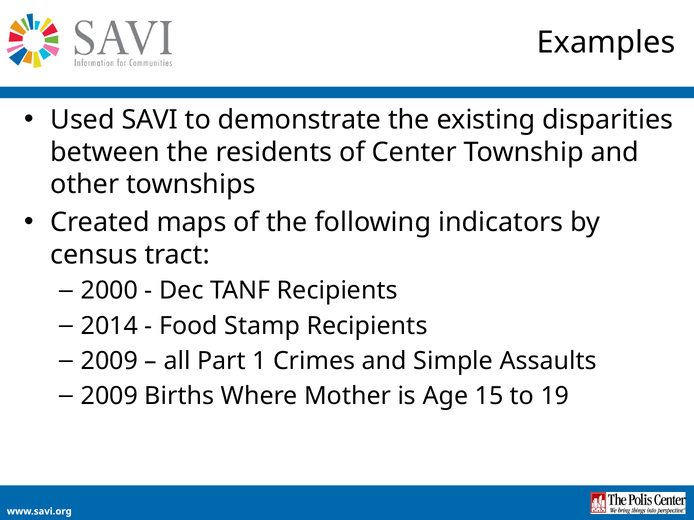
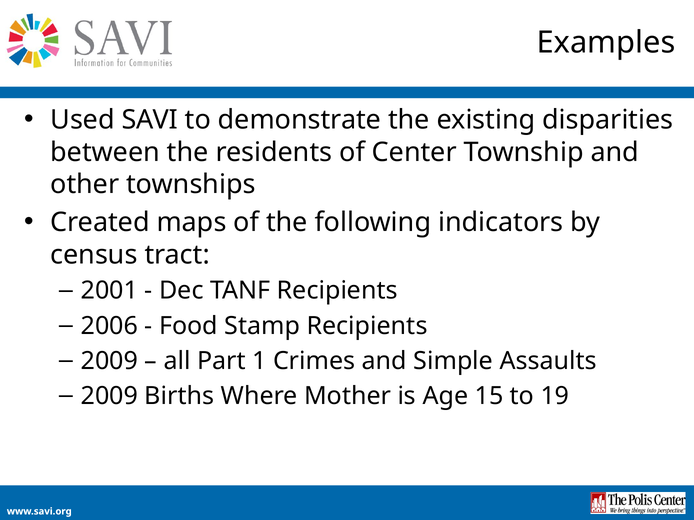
2000: 2000 -> 2001 (109, 291)
2014: 2014 -> 2006 (109, 326)
